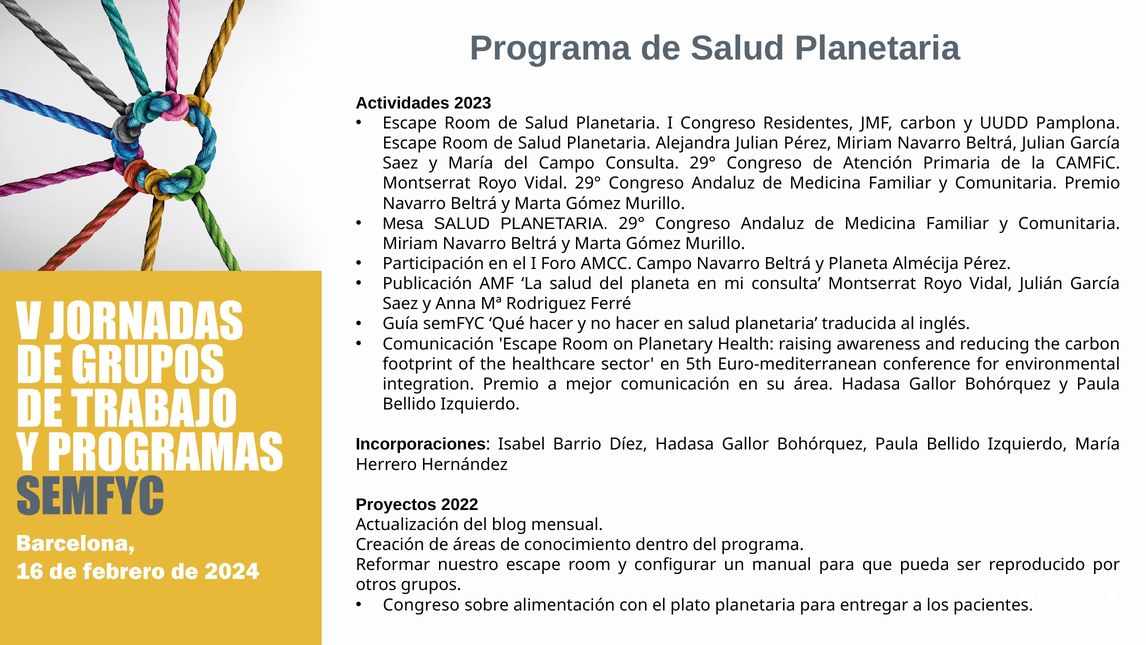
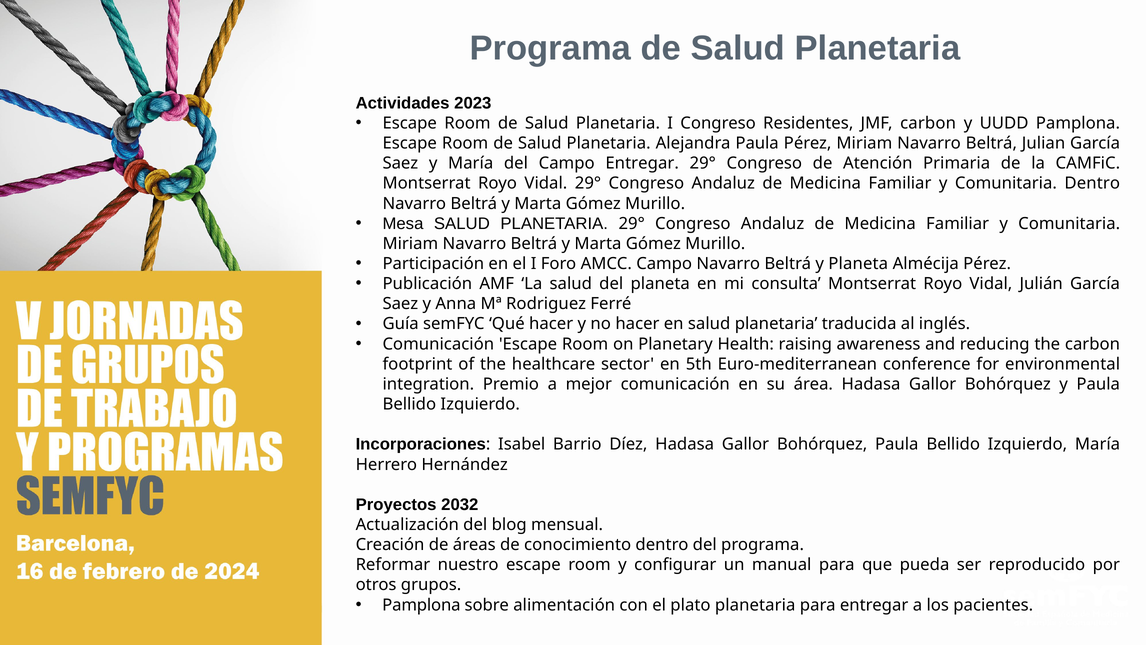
Alejandra Julian: Julian -> Paula (757, 143)
Campo Consulta: Consulta -> Entregar (642, 163)
Comunitaria Premio: Premio -> Dentro (1092, 183)
2022: 2022 -> 2032 (460, 504)
Congreso: Congreso -> Pamplona (421, 605)
